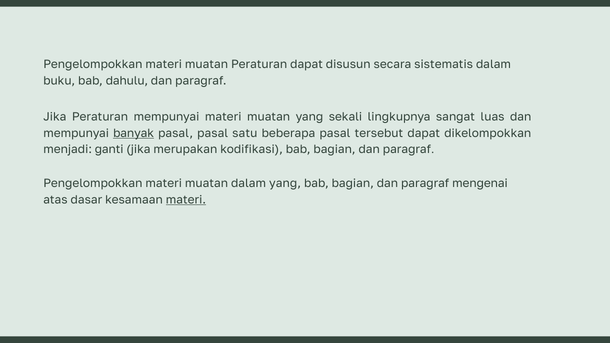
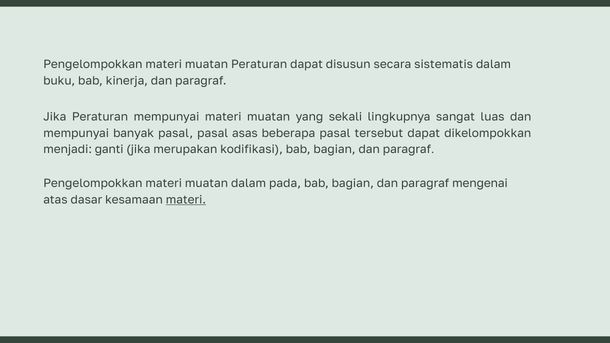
dahulu: dahulu -> kinerja (127, 81)
banyak underline: present -> none (134, 133)
satu: satu -> asas (245, 133)
dalam yang: yang -> pada (285, 183)
